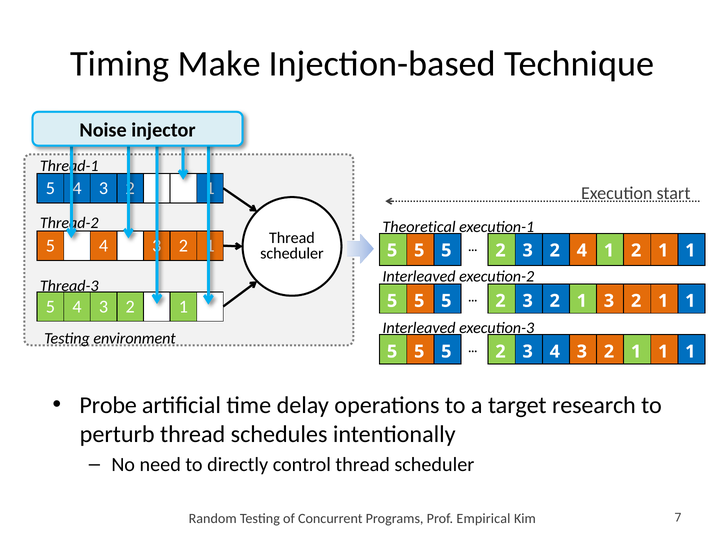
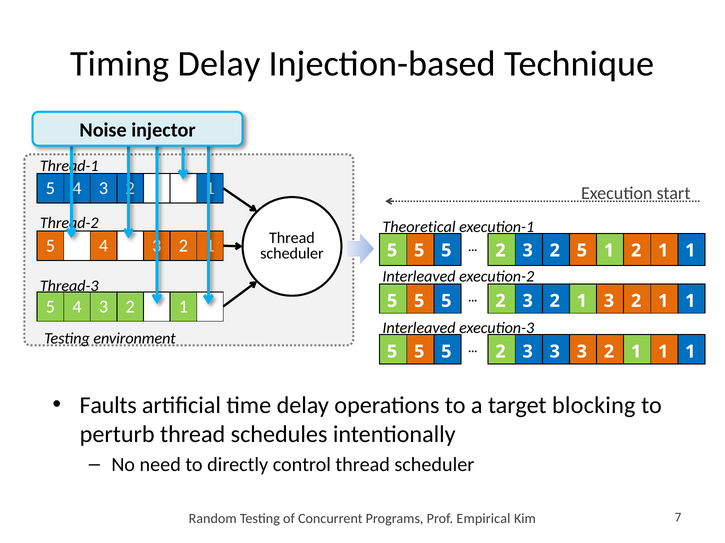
Timing Make: Make -> Delay (219, 64)
2 4: 4 -> 5 (582, 251)
2 3 4: 4 -> 3 (555, 352)
Probe: Probe -> Faults (108, 406)
research: research -> blocking (594, 406)
